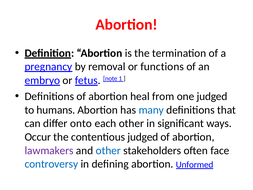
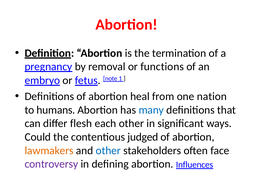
one judged: judged -> nation (212, 96)
onto: onto -> flesh (81, 123)
Occur: Occur -> Could (38, 137)
lawmakers colour: purple -> orange (49, 150)
controversy colour: blue -> purple (51, 164)
Unformed: Unformed -> Influences (195, 164)
